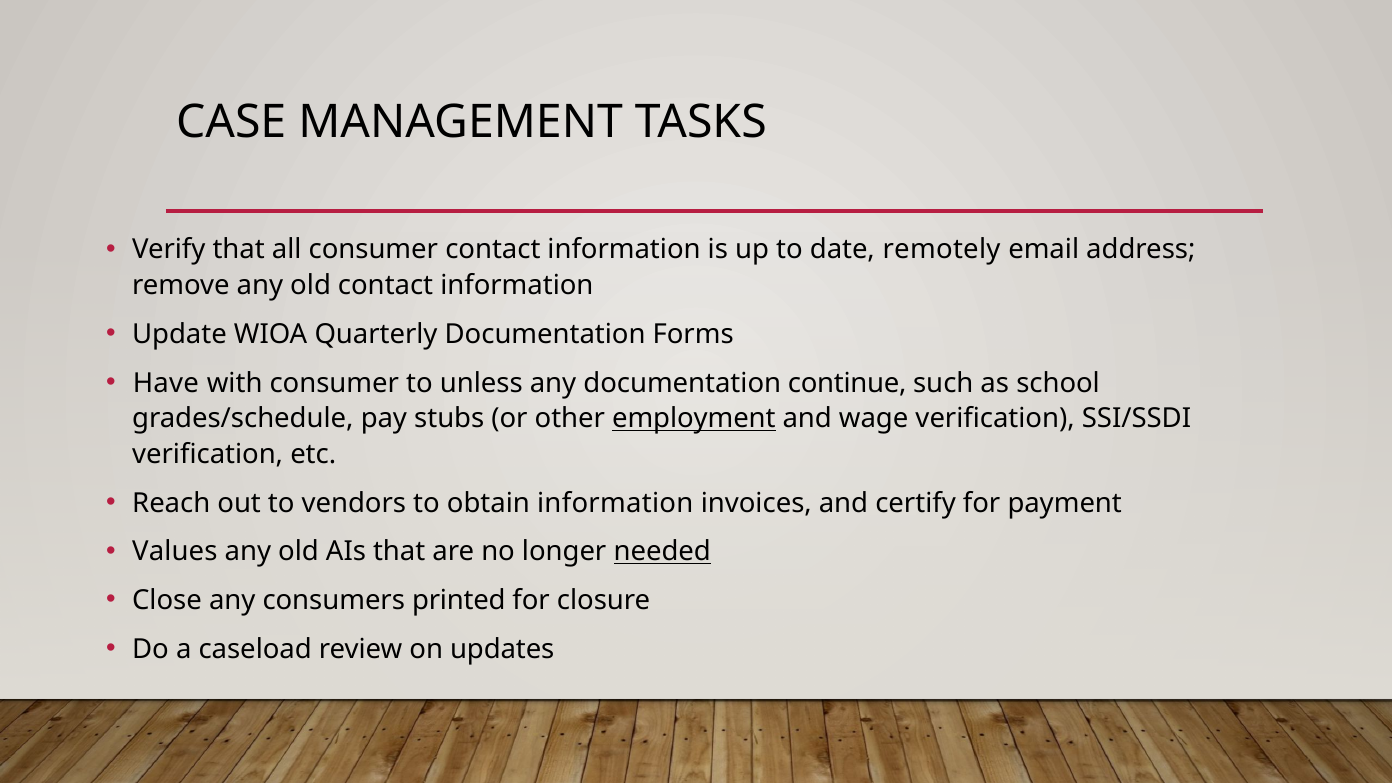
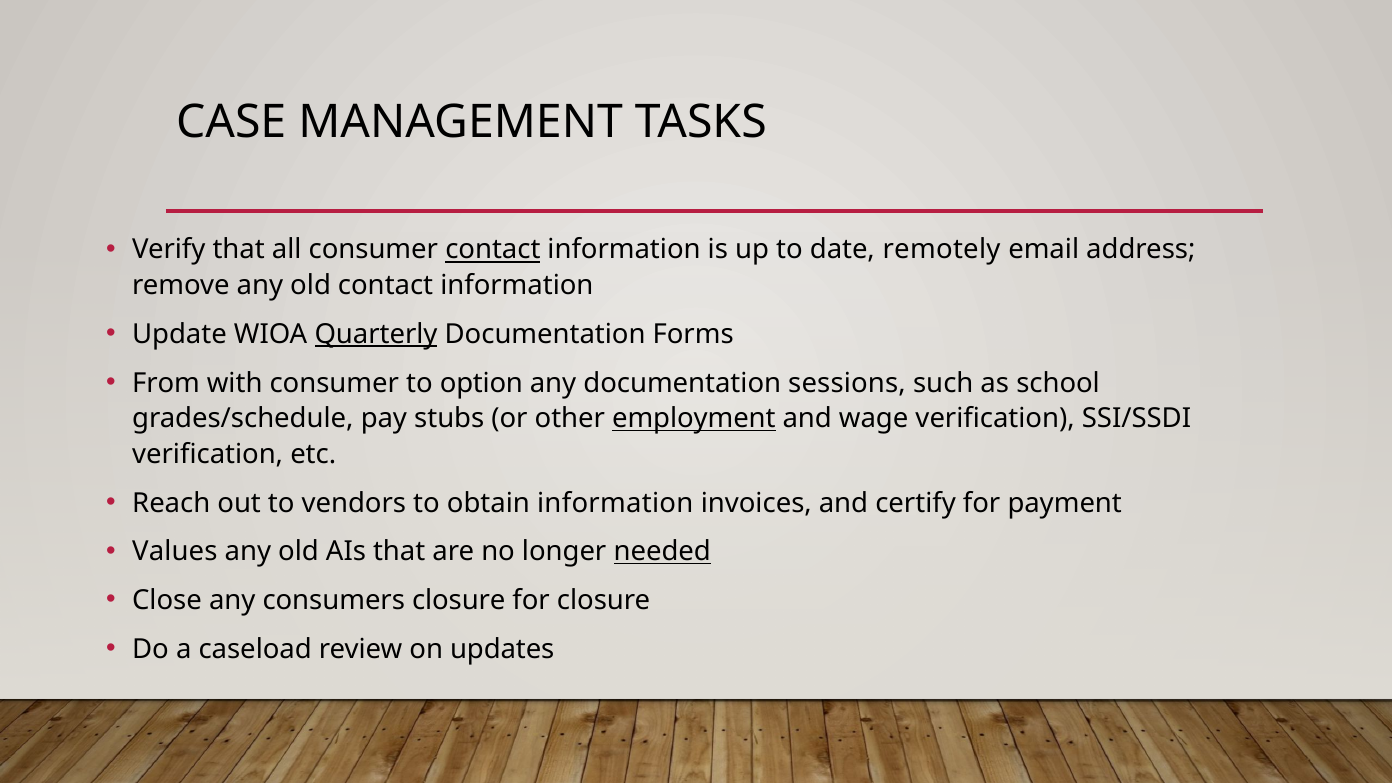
contact underline: none -> present (493, 250)
Quarterly underline: none -> present (376, 334)
Have: Have -> From (166, 383)
unless: unless -> option (481, 383)
continue: continue -> sessions (847, 383)
consumers printed: printed -> closure (459, 600)
